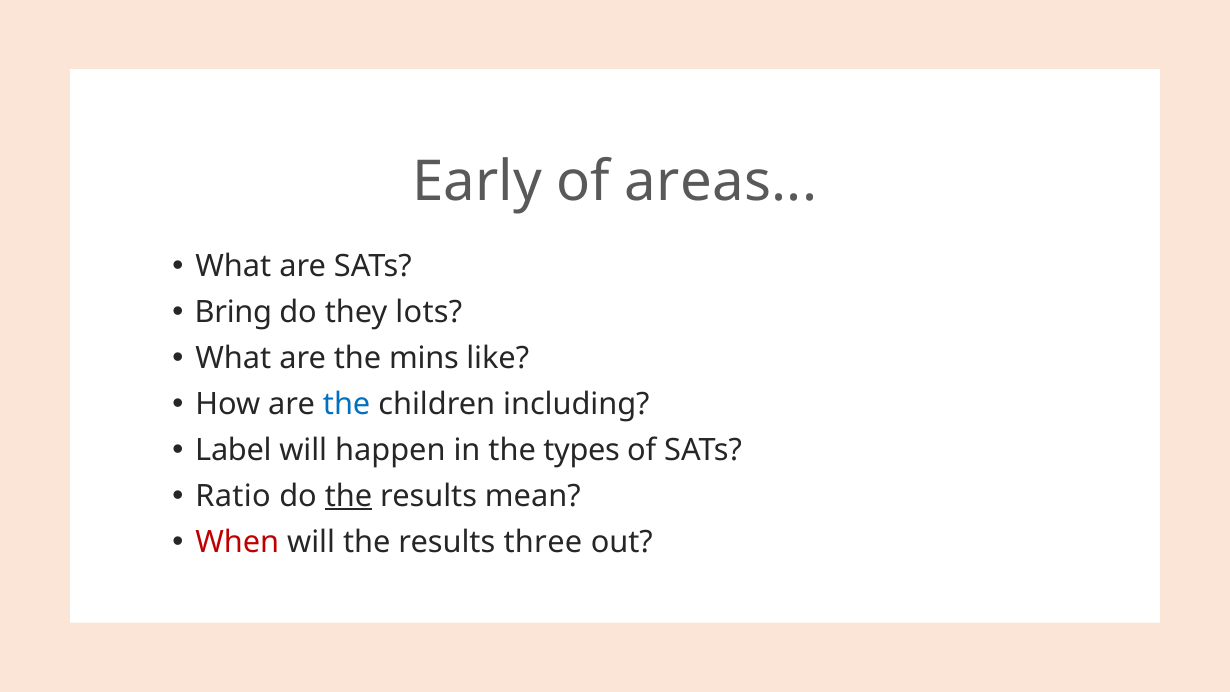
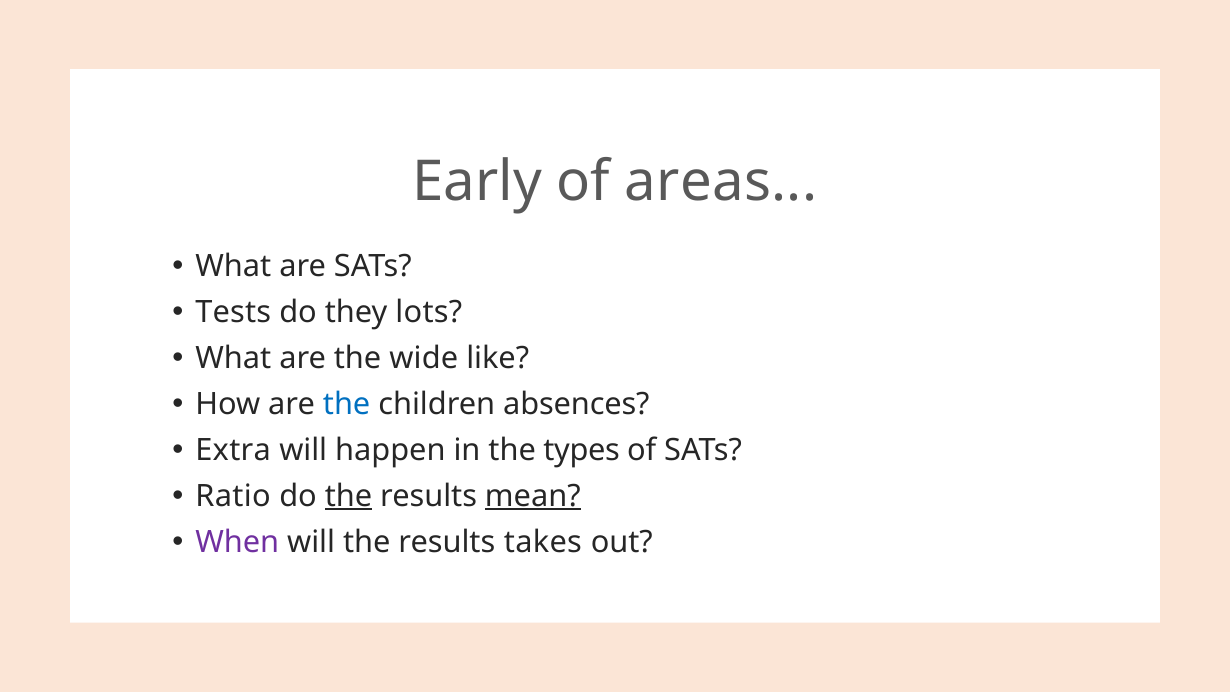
Bring: Bring -> Tests (233, 312)
mins: mins -> wide (424, 358)
including: including -> absences (576, 404)
Label: Label -> Extra (233, 450)
mean underline: none -> present (533, 496)
When colour: red -> purple (237, 542)
three: three -> takes (543, 542)
